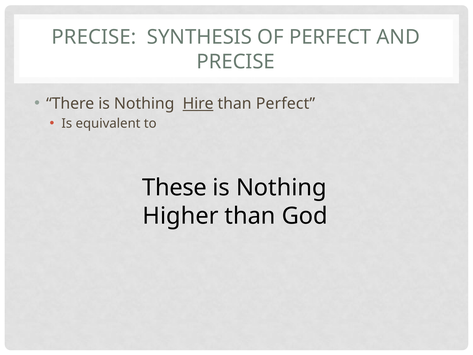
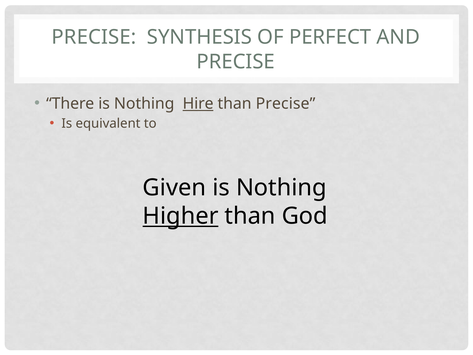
than Perfect: Perfect -> Precise (286, 104)
These: These -> Given (174, 188)
Higher underline: none -> present (181, 216)
